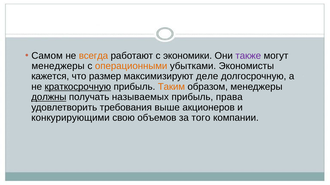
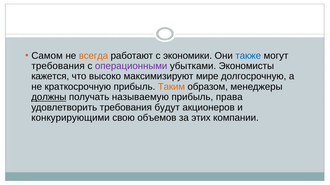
также colour: purple -> blue (248, 56)
менеджеры: менеджеры -> требования (58, 66)
операционными colour: orange -> purple (131, 66)
размер: размер -> высоко (105, 77)
деле: деле -> мире (207, 77)
краткосрочную underline: present -> none (78, 87)
называемых: называемых -> называемую (140, 97)
выше: выше -> будут (167, 108)
того: того -> этих (201, 118)
